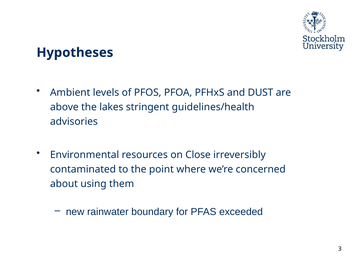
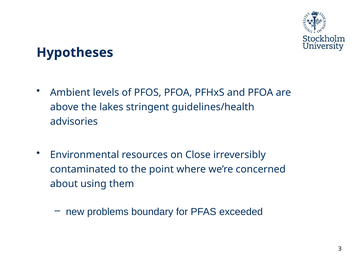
and DUST: DUST -> PFOA (260, 93)
rainwater: rainwater -> problems (108, 212)
